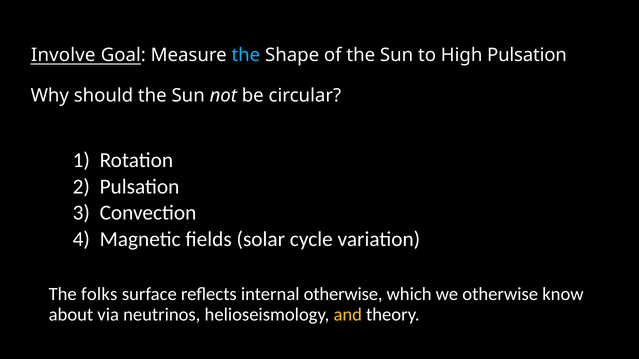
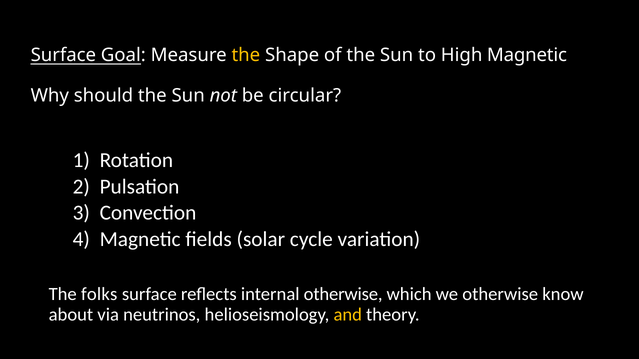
Involve: Involve -> Surface (63, 55)
the colour: light blue -> yellow (246, 55)
High Pulsation: Pulsation -> Magnetic (527, 55)
